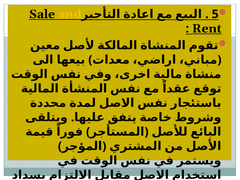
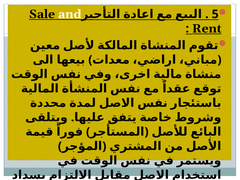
and colour: yellow -> white (70, 14)
